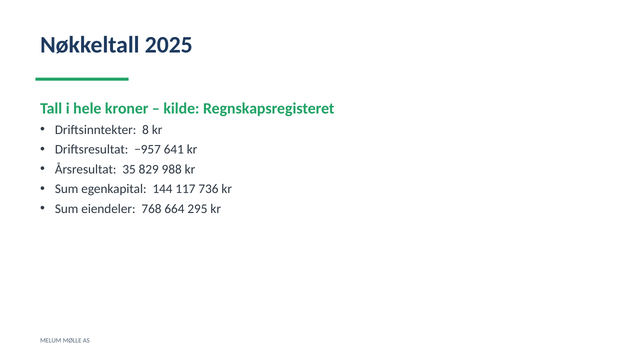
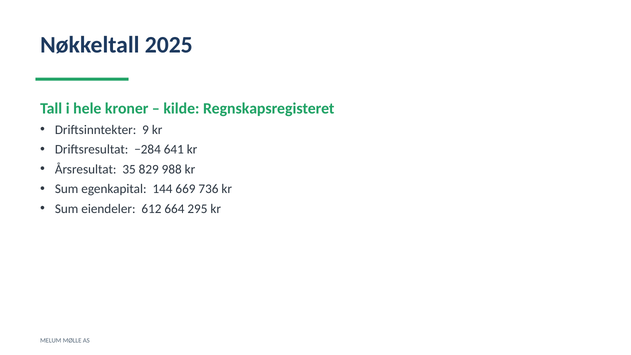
8: 8 -> 9 (146, 130)
−957: −957 -> −284 (148, 149)
117: 117 -> 669 (185, 189)
768: 768 -> 612 (151, 209)
